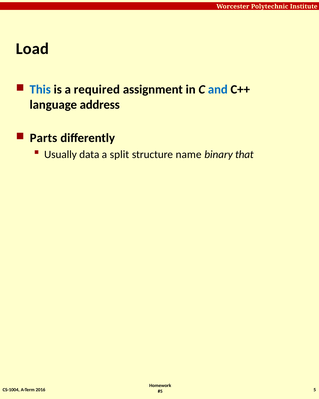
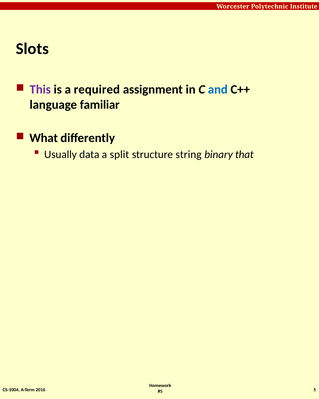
Load: Load -> Slots (32, 49)
This colour: blue -> purple (40, 89)
address: address -> familiar (100, 105)
Parts: Parts -> What (44, 138)
name: name -> string (189, 154)
